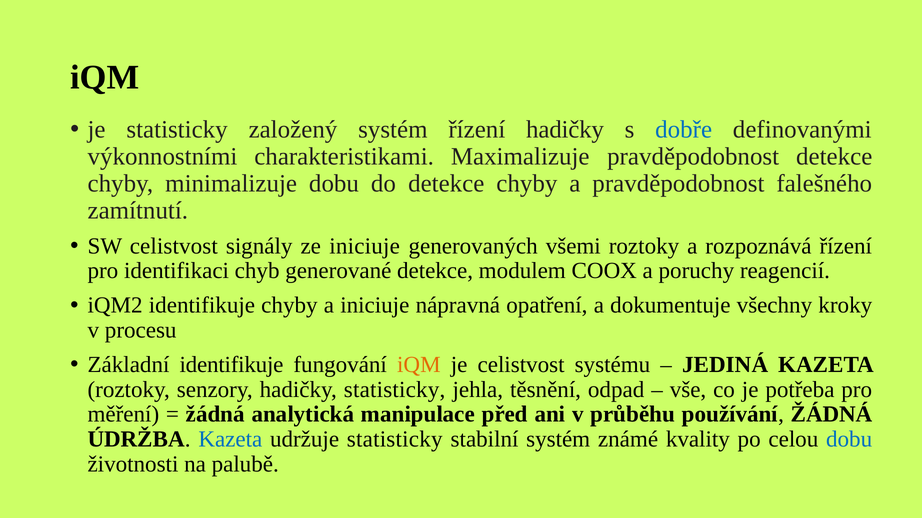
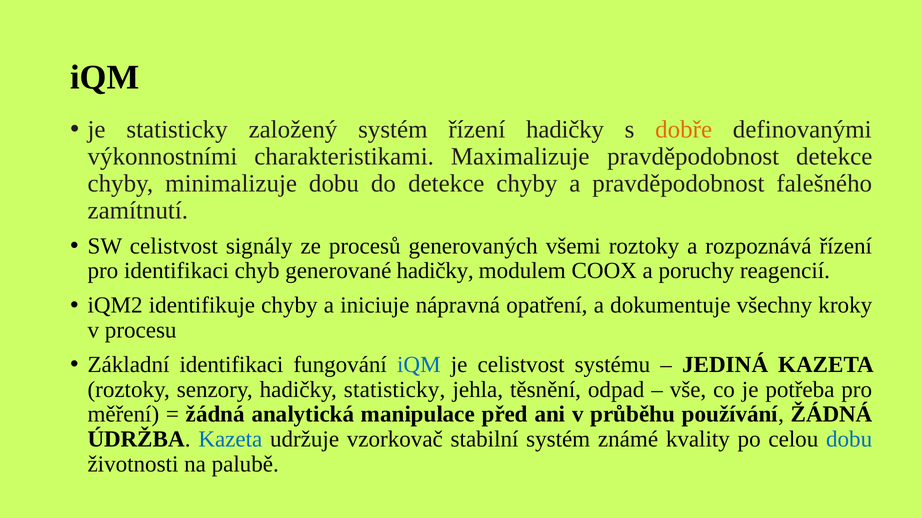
dobře colour: blue -> orange (684, 130)
ze iniciuje: iniciuje -> procesů (365, 246)
generované detekce: detekce -> hadičky (435, 271)
Základní identifikuje: identifikuje -> identifikaci (231, 365)
iQM colour: orange -> blue (419, 365)
udržuje statisticky: statisticky -> vzorkovač (395, 440)
